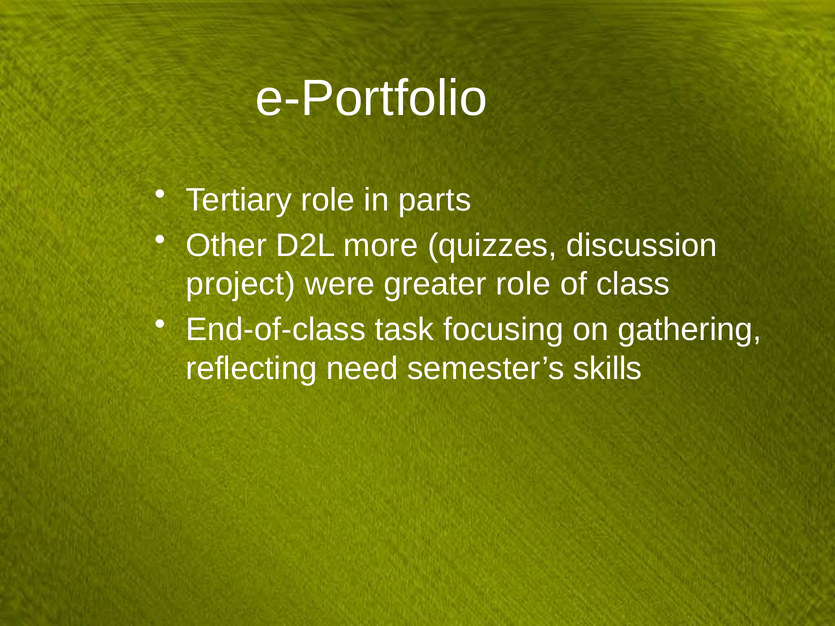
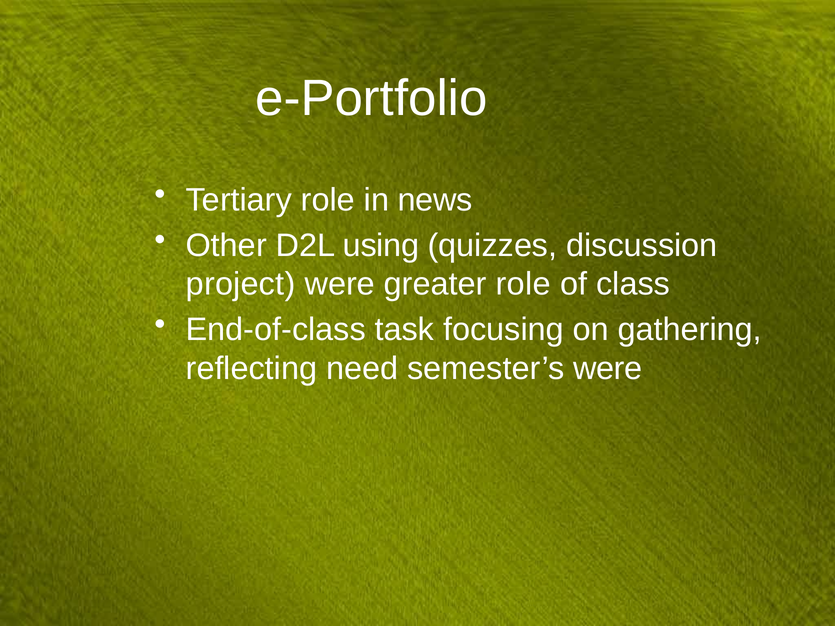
parts: parts -> news (435, 200)
more: more -> using (381, 245)
semester’s skills: skills -> were (608, 369)
